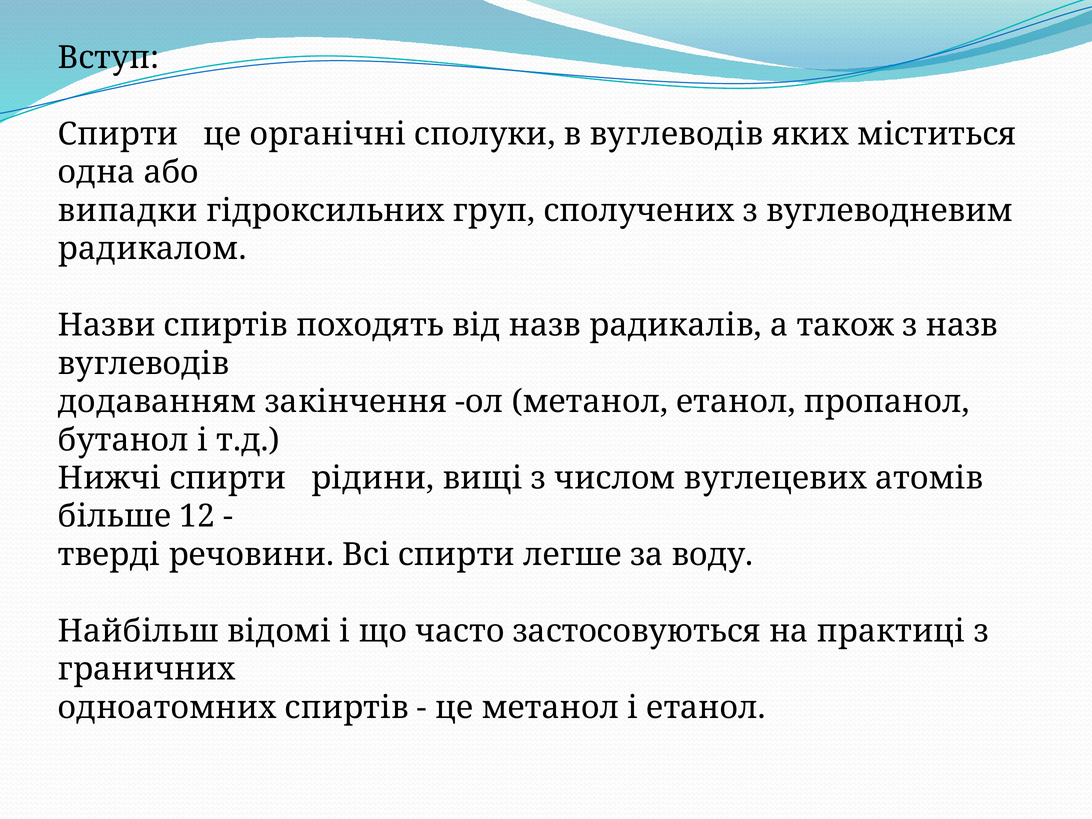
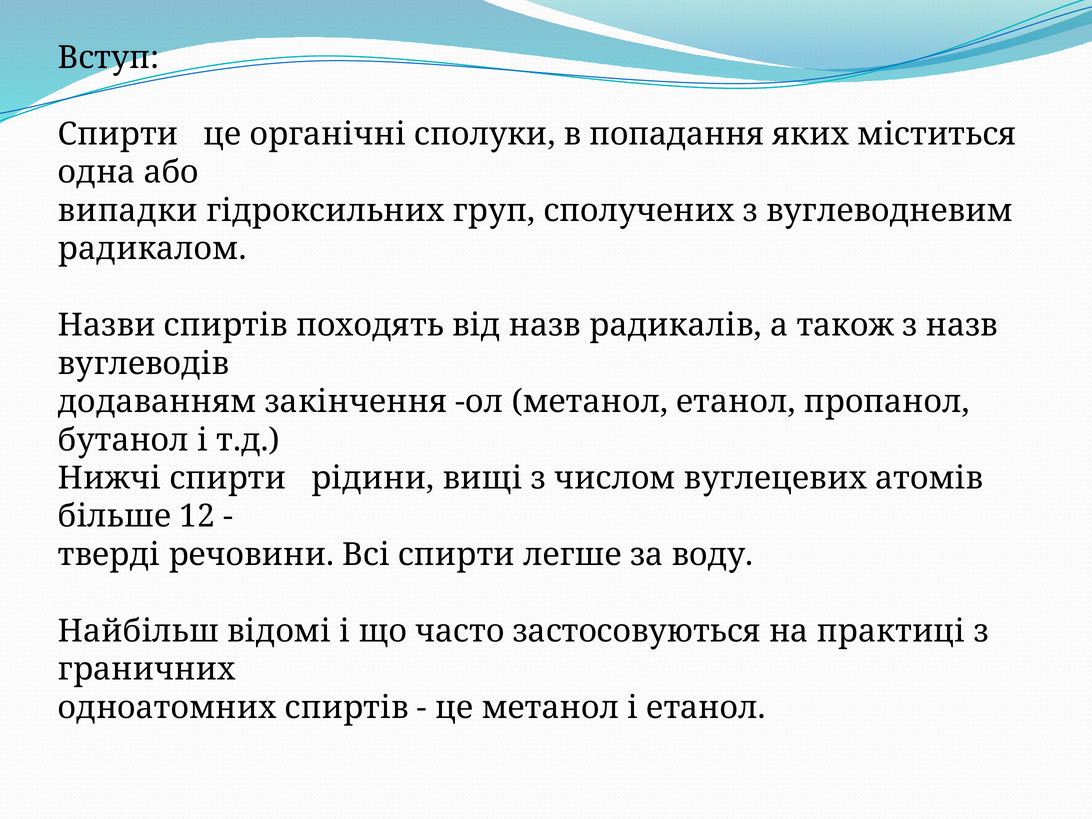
в вуглеводів: вуглеводів -> попадання (677, 134)
